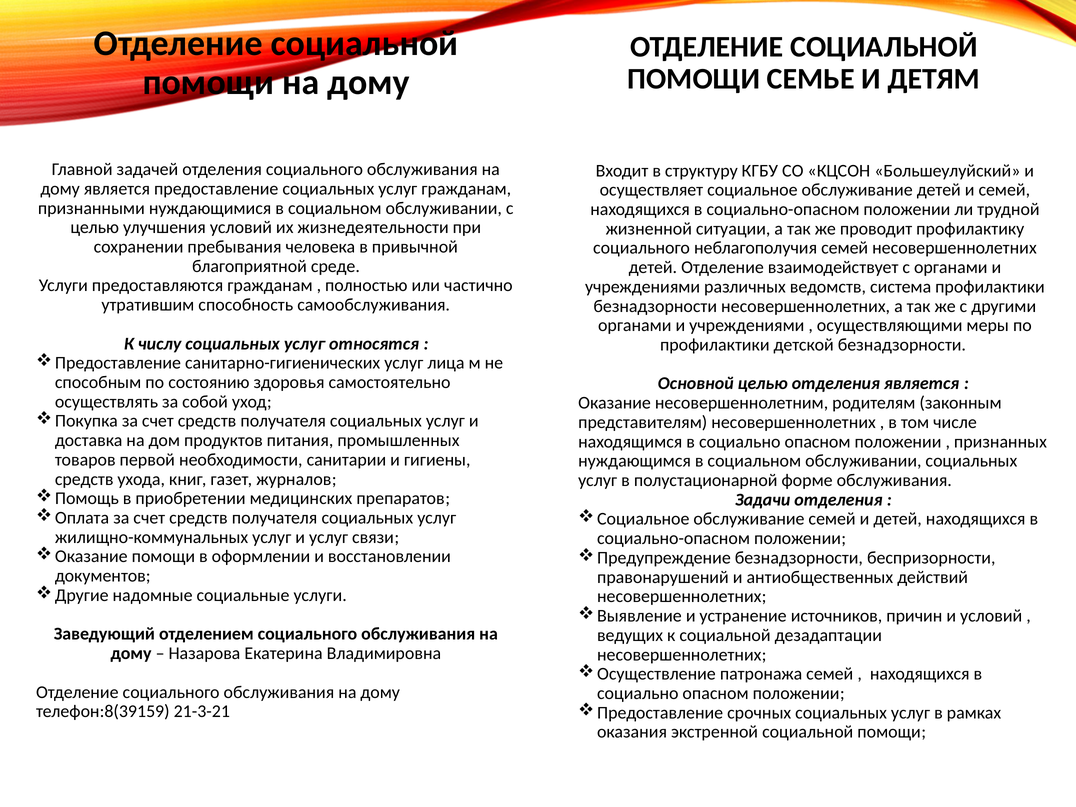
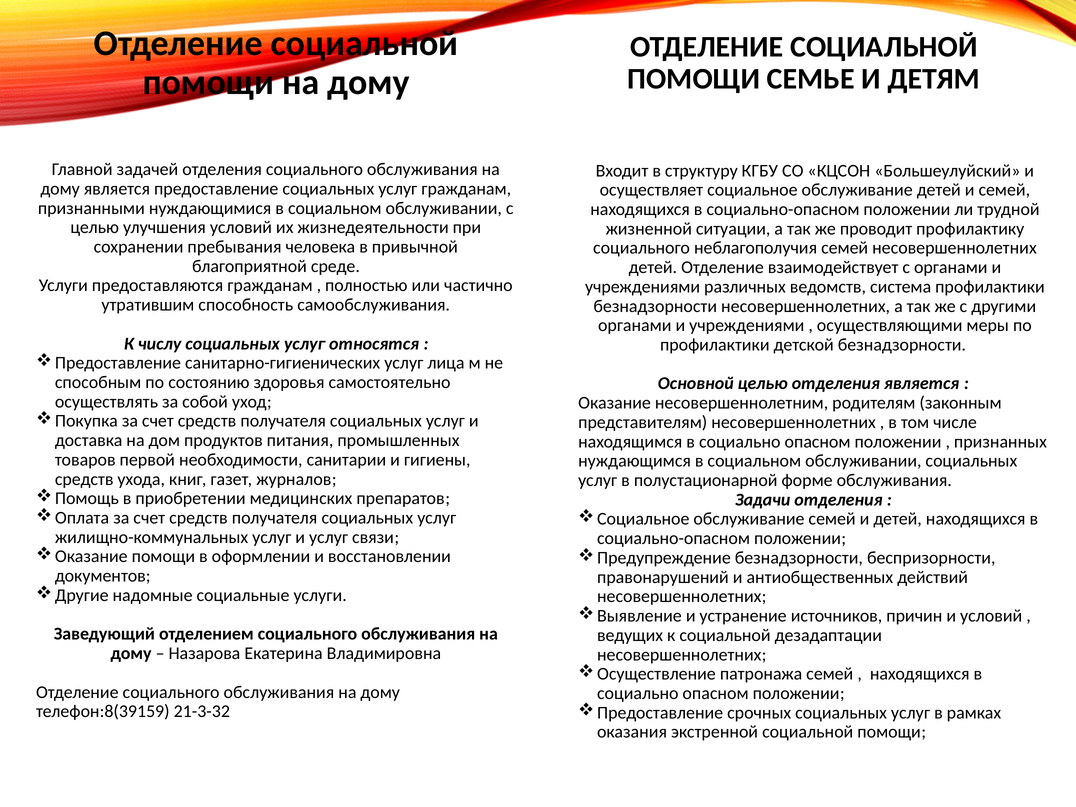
21-3-21: 21-3-21 -> 21-3-32 (202, 711)
